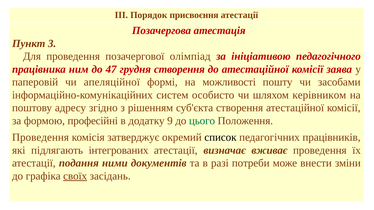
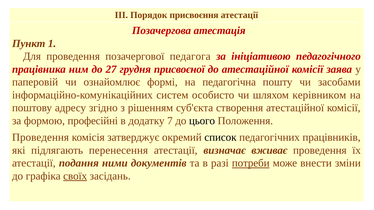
3: 3 -> 1 (52, 44)
олімпіад: олімпіад -> педагога (190, 56)
47: 47 -> 27 (111, 69)
грудня створення: створення -> присвоєної (179, 69)
апеляційної: апеляційної -> ознайомлює (112, 82)
можливості: можливості -> педагогічна (229, 82)
9: 9 -> 7 (170, 121)
цього colour: green -> black (202, 121)
інтегрованих: інтегрованих -> перенесення (118, 151)
потреби underline: none -> present (251, 163)
